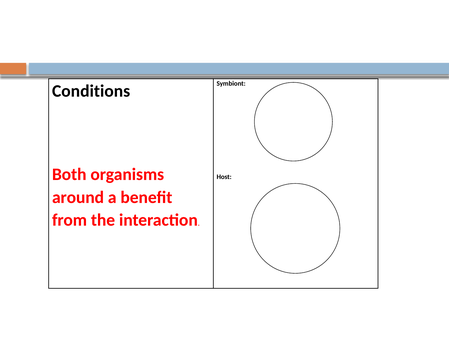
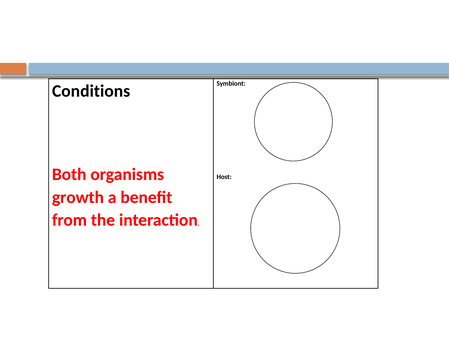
around: around -> growth (78, 197)
